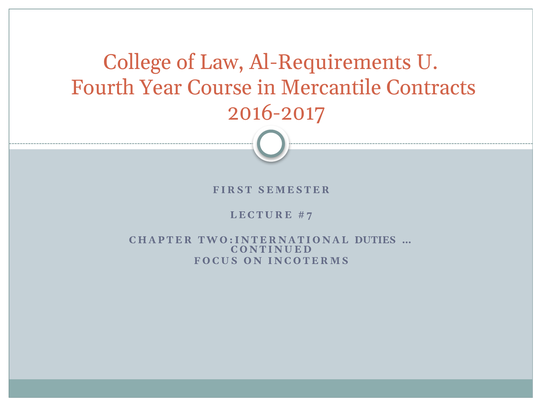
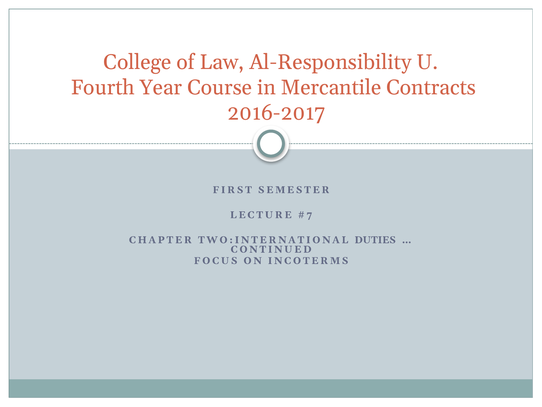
Al-Requirements: Al-Requirements -> Al-Responsibility (330, 62)
